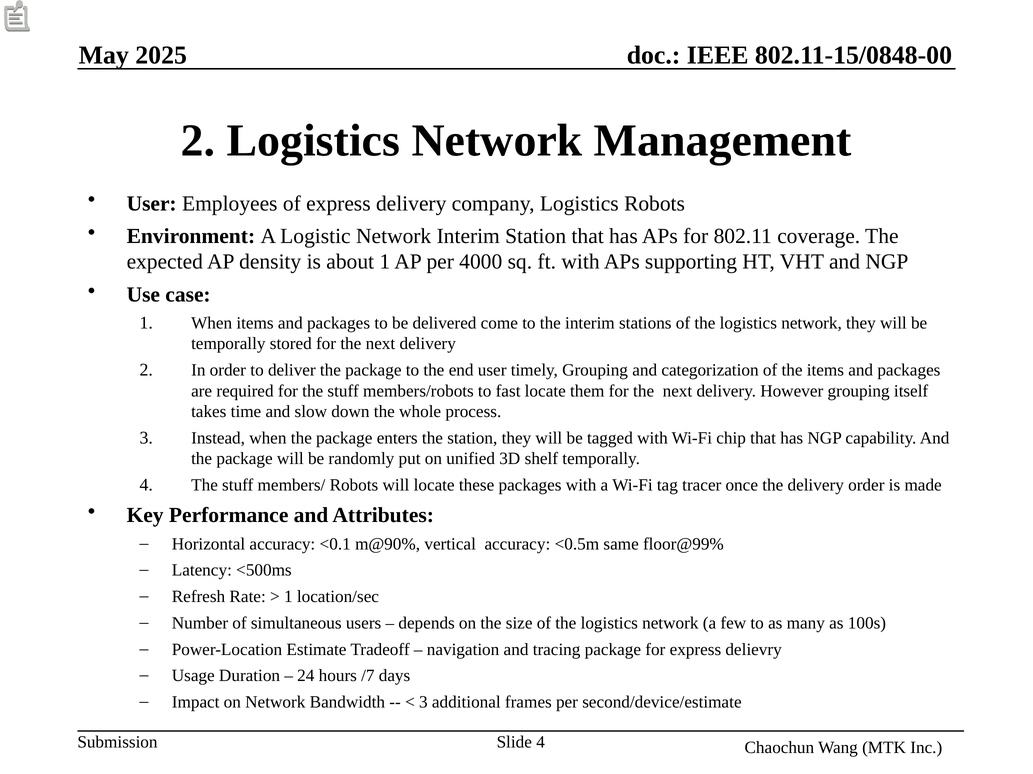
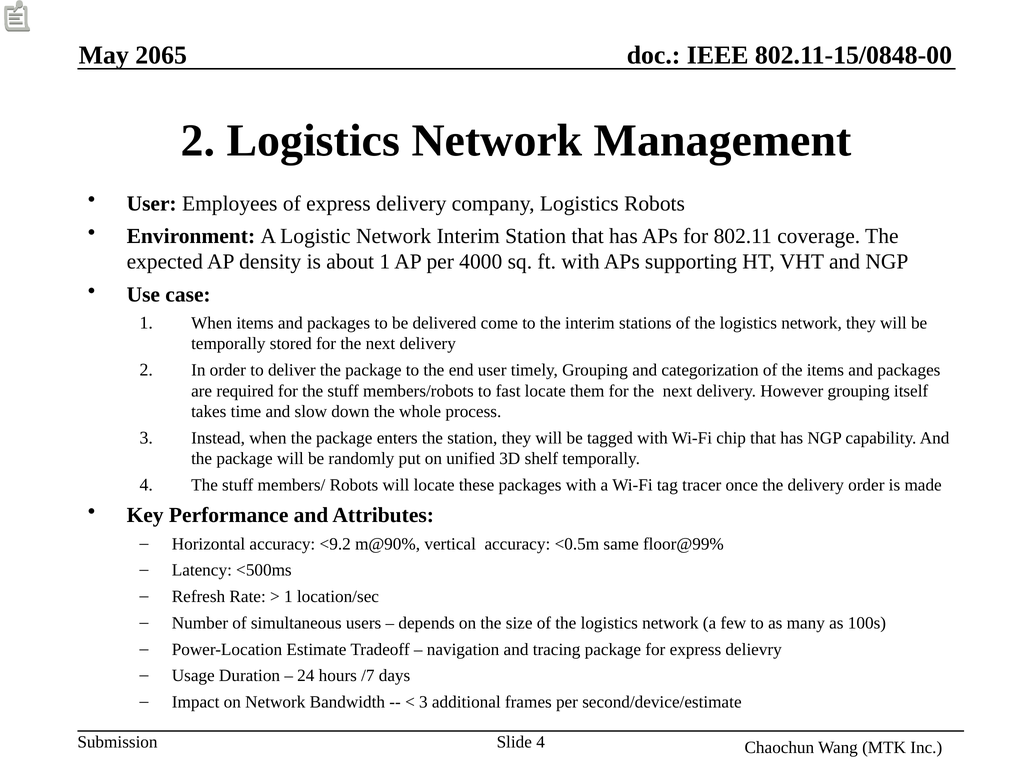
2025: 2025 -> 2065 (161, 55)
<0.1: <0.1 -> <9.2 (335, 544)
